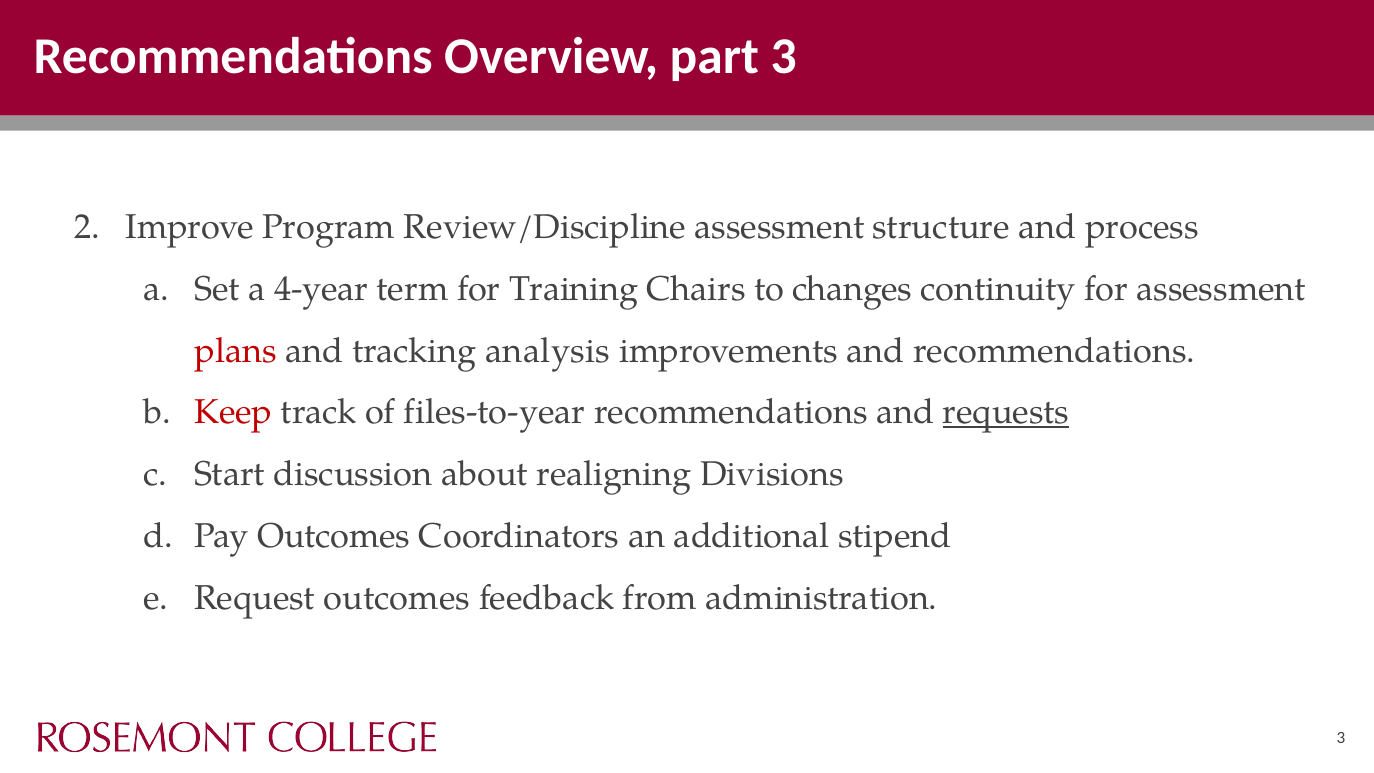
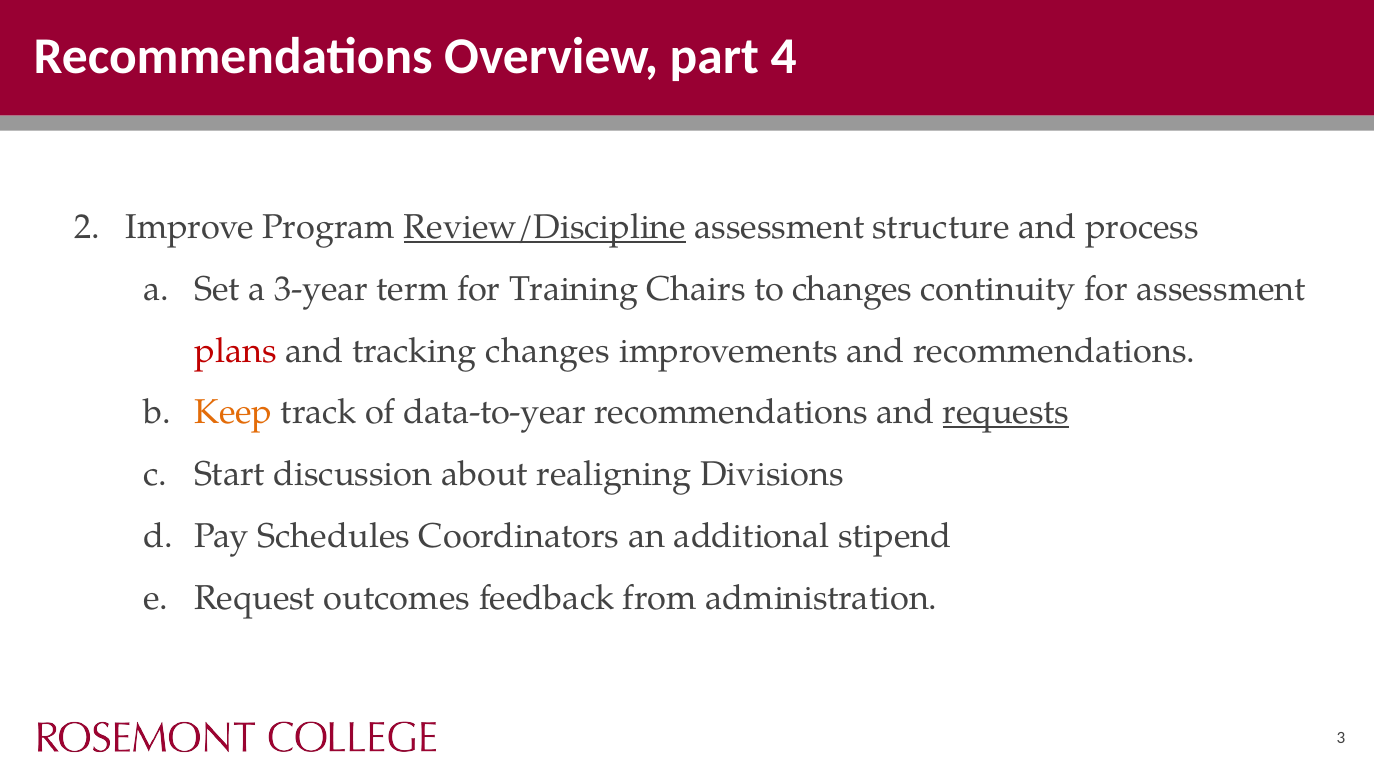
part 3: 3 -> 4 (784, 56)
Review/Discipline underline: none -> present (545, 227)
4-year: 4-year -> 3-year (321, 289)
tracking analysis: analysis -> changes (548, 351)
Keep colour: red -> orange (233, 413)
files-to-year: files-to-year -> data-to-year (495, 413)
Pay Outcomes: Outcomes -> Schedules (334, 536)
